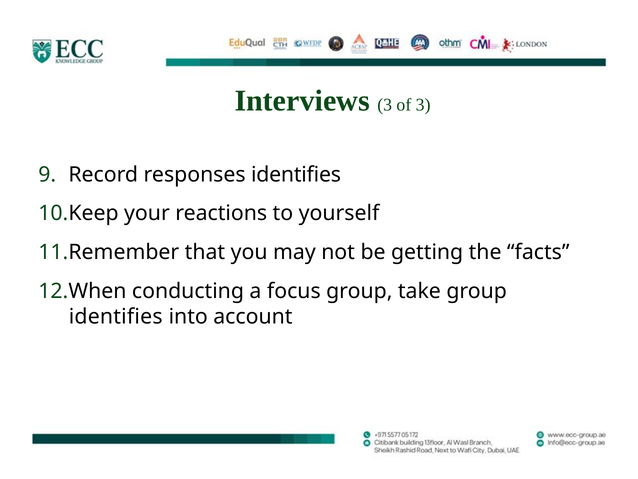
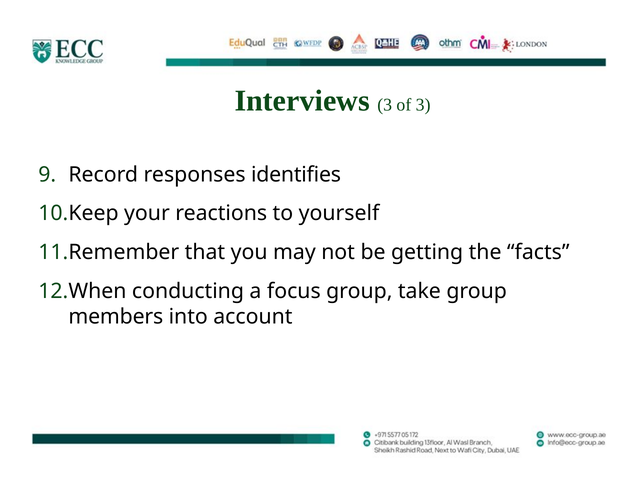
identifies: identifies -> members (116, 316)
